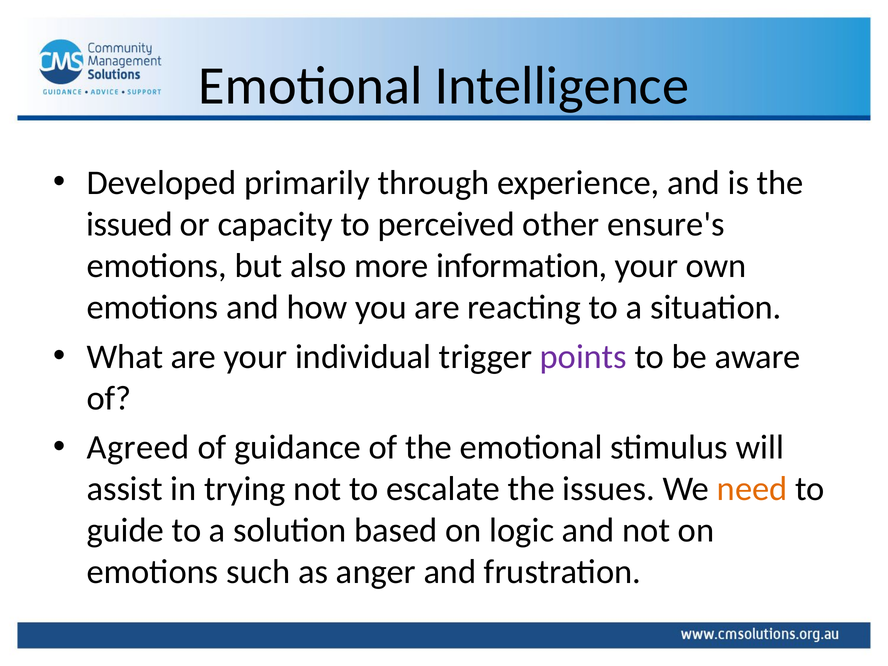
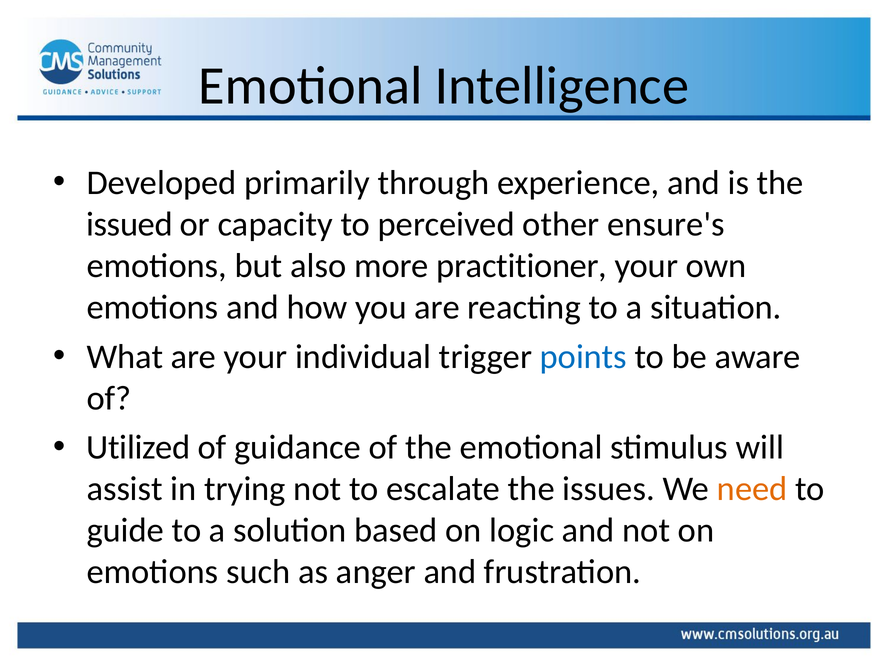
information: information -> practitioner (522, 266)
points colour: purple -> blue (583, 357)
Agreed: Agreed -> Utilized (138, 448)
